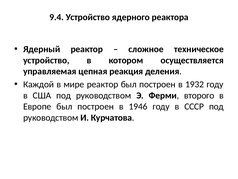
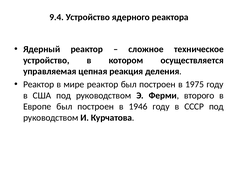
Каждой: Каждой -> Реактор (39, 84)
1932: 1932 -> 1975 (195, 84)
